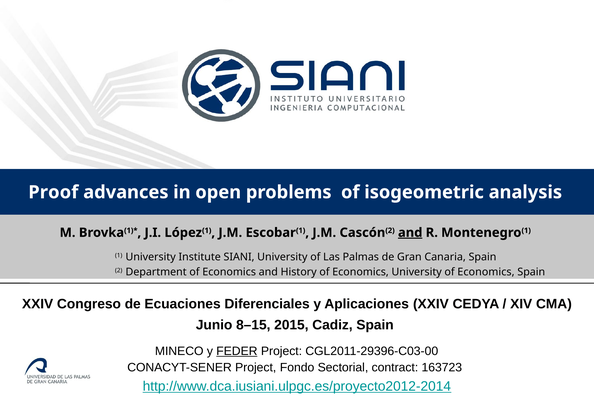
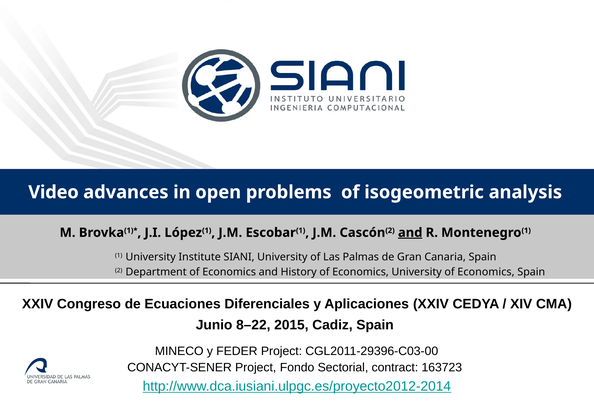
Proof: Proof -> Video (53, 192)
8–15: 8–15 -> 8–22 (253, 325)
FEDER underline: present -> none (237, 351)
